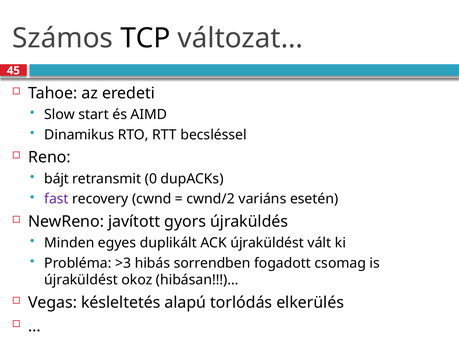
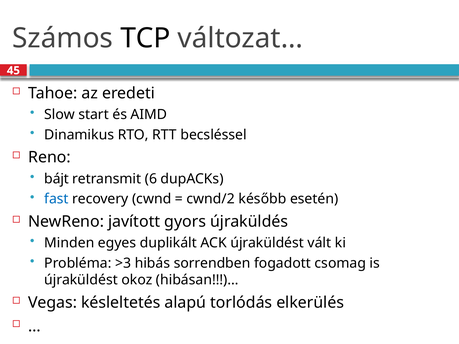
0: 0 -> 6 (151, 179)
fast colour: purple -> blue (57, 199)
variáns: variáns -> később (262, 199)
